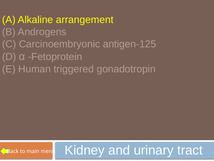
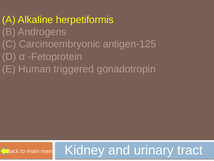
arrangement: arrangement -> herpetiformis (85, 20)
